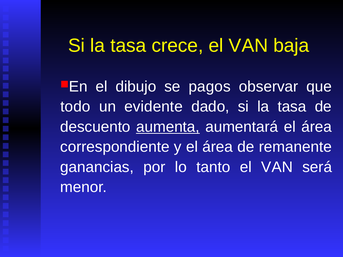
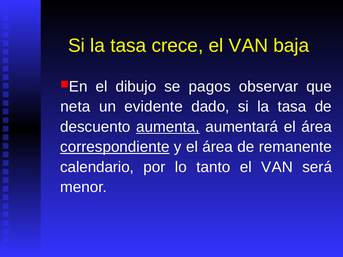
todo: todo -> neta (75, 107)
correspondiente underline: none -> present (115, 147)
ganancias: ganancias -> calendario (97, 167)
